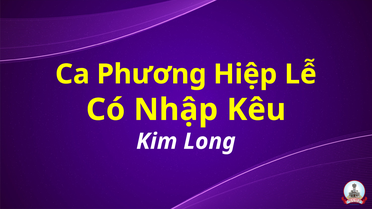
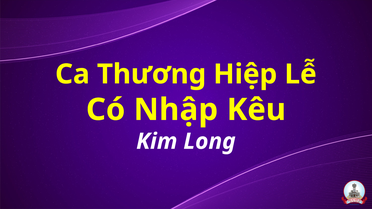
Phương: Phương -> Thương (152, 74)
